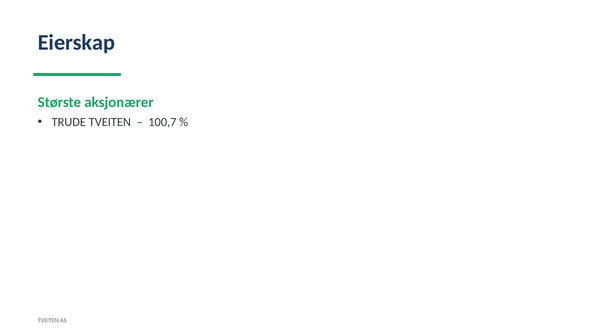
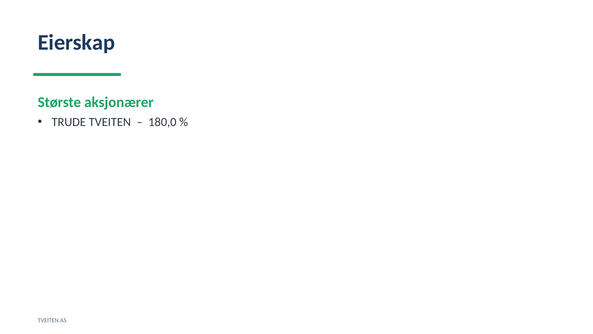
100,7: 100,7 -> 180,0 (162, 122)
